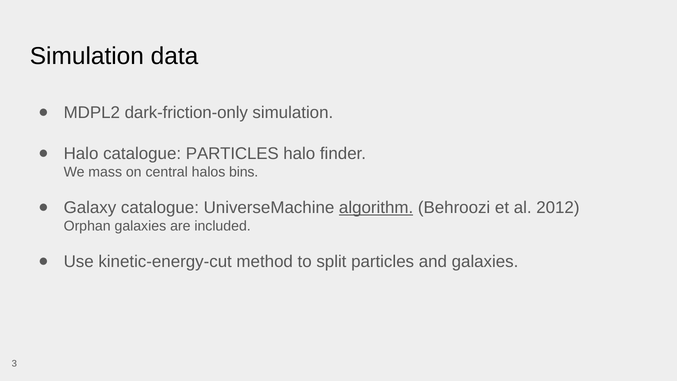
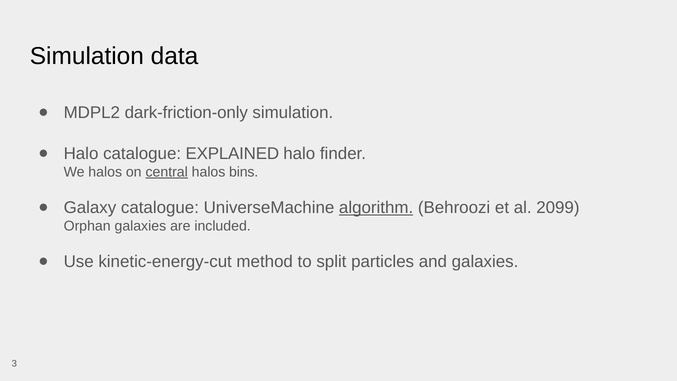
catalogue PARTICLES: PARTICLES -> EXPLAINED (232, 153)
We mass: mass -> halos (105, 172)
central underline: none -> present (167, 172)
2012: 2012 -> 2099 (558, 208)
